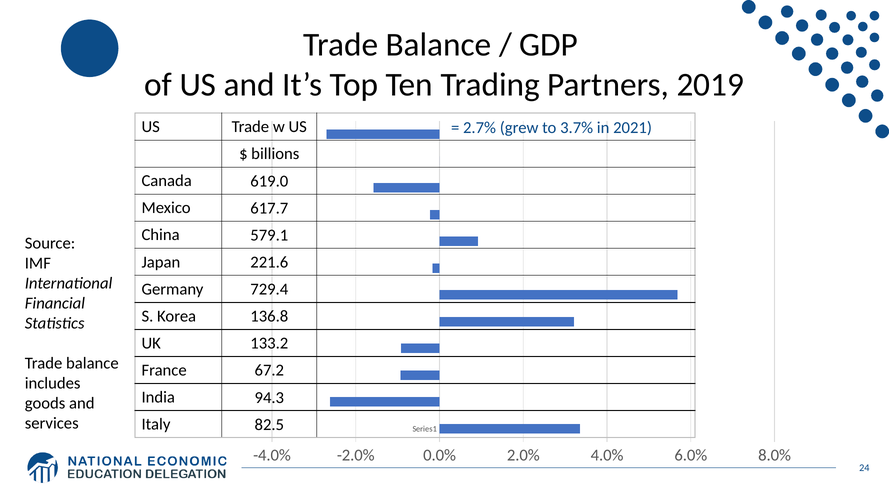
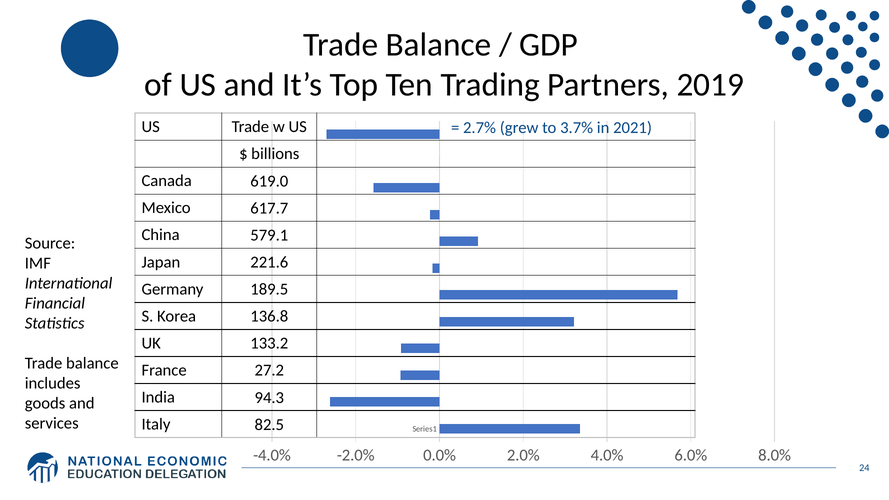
729.4: 729.4 -> 189.5 (269, 289)
67.2: 67.2 -> 27.2 (269, 371)
